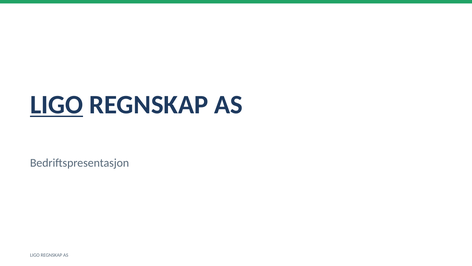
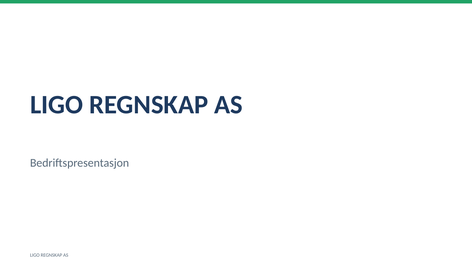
LIGO underline: present -> none (57, 105)
